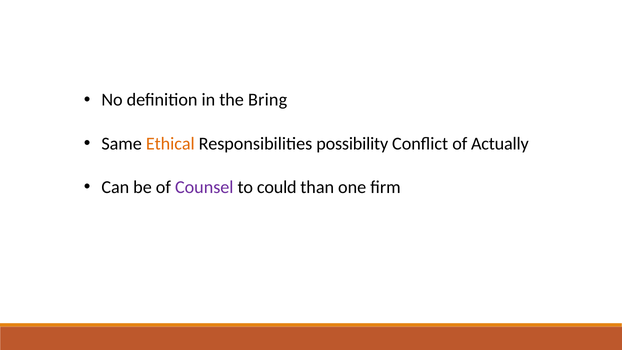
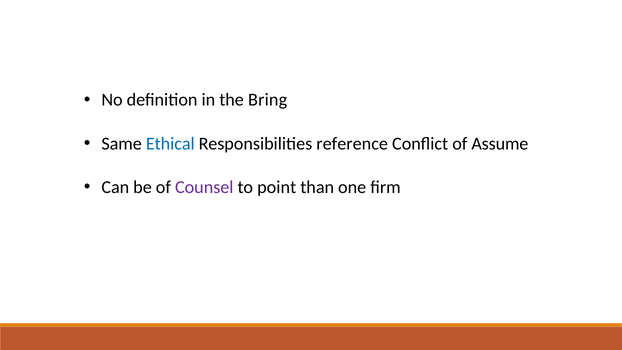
Ethical colour: orange -> blue (170, 144)
possibility: possibility -> reference (352, 144)
Actually: Actually -> Assume (500, 144)
could: could -> point (277, 187)
